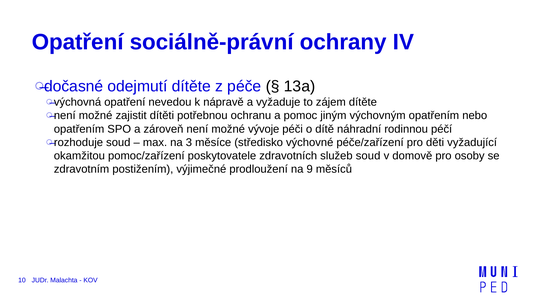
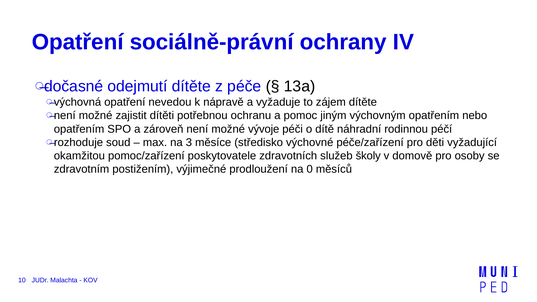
služeb soud: soud -> školy (368, 156)
9: 9 -> 0 (310, 169)
